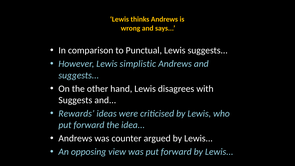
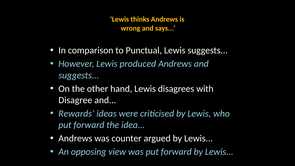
simplistic: simplistic -> produced (138, 64)
Suggests: Suggests -> Disagree (75, 100)
